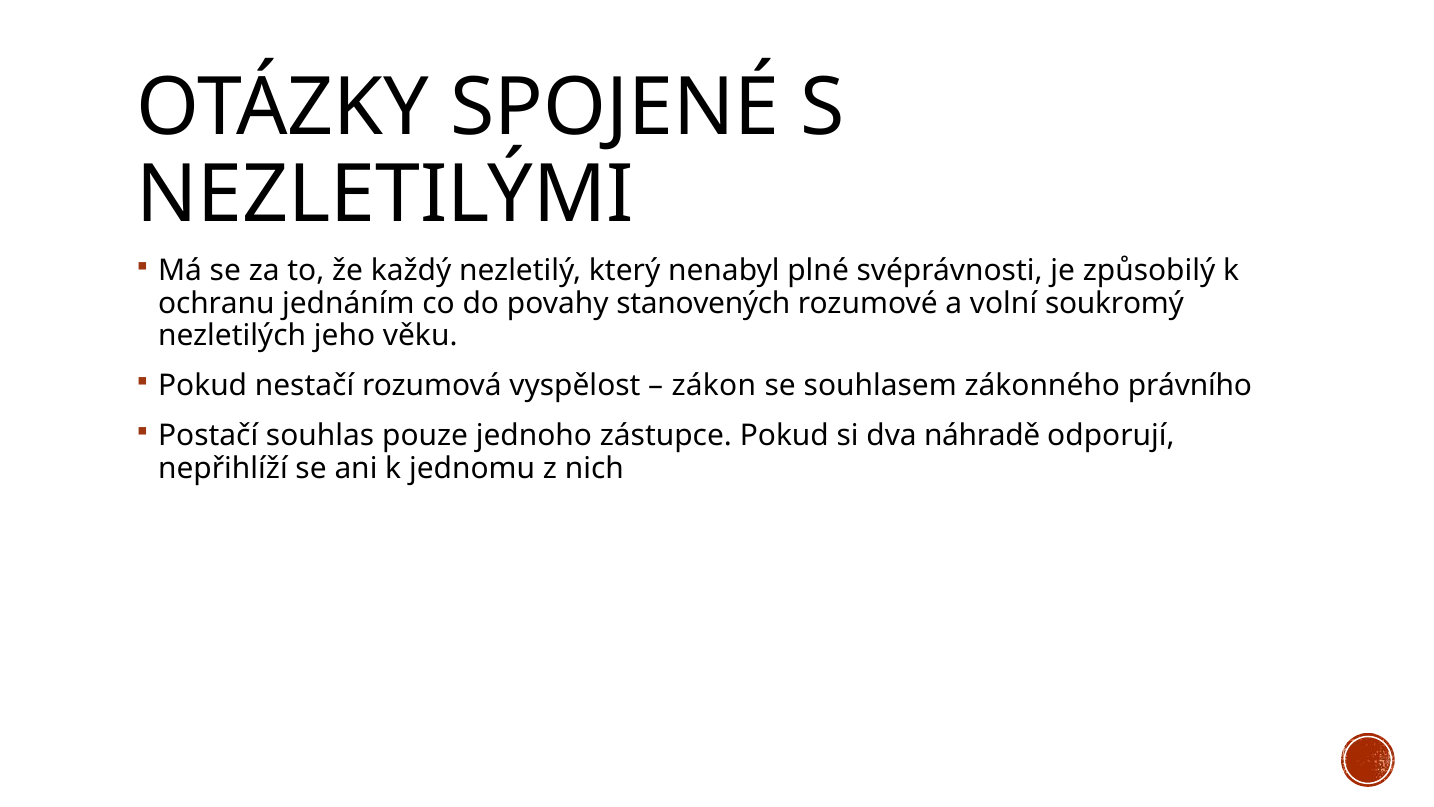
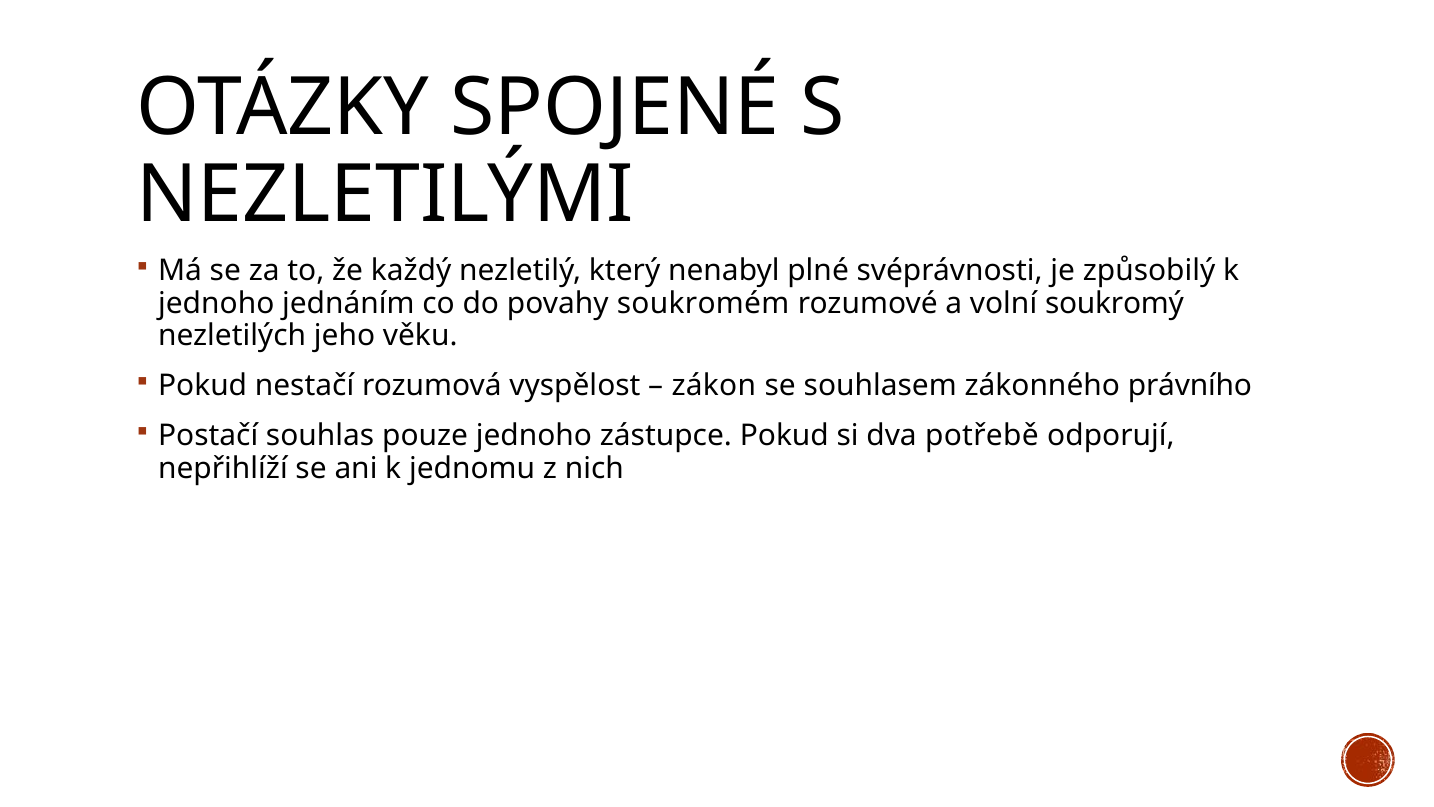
ochranu: ochranu -> jednoho (216, 303)
stanovených: stanovených -> soukromém (703, 303)
náhradě: náhradě -> potřebě (982, 436)
